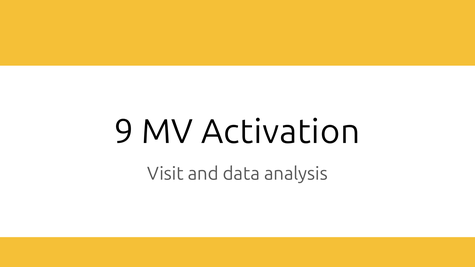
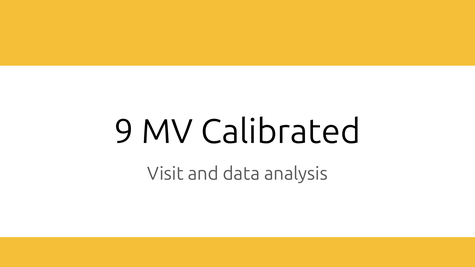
Activation: Activation -> Calibrated (281, 132)
